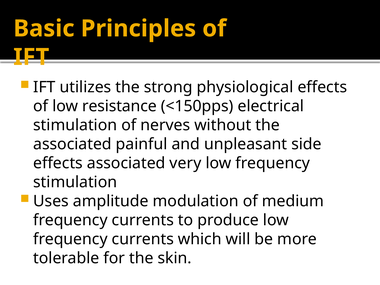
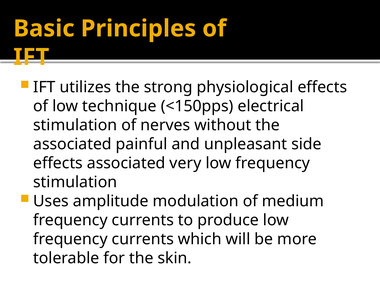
resistance: resistance -> technique (119, 106)
